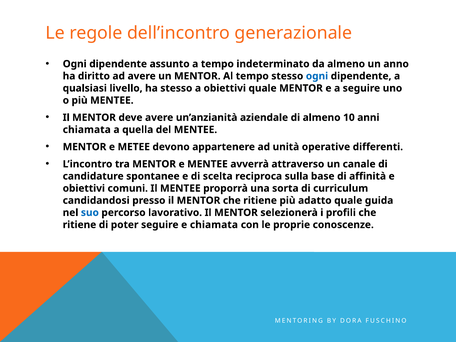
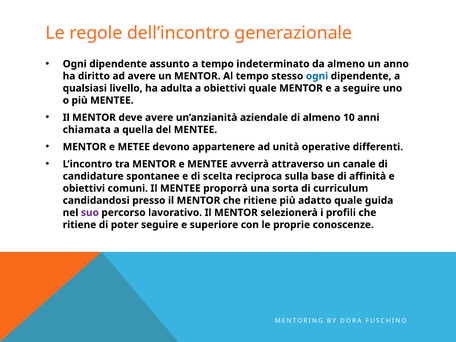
ha stesso: stesso -> adulta (176, 88)
suo colour: blue -> purple (90, 213)
e chiamata: chiamata -> superiore (214, 225)
